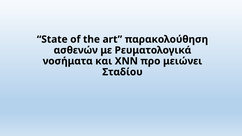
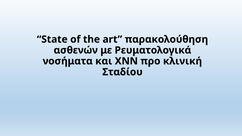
μειώνει: μειώνει -> κλινική (183, 61)
